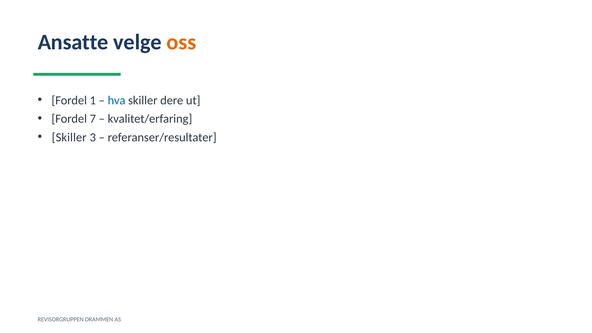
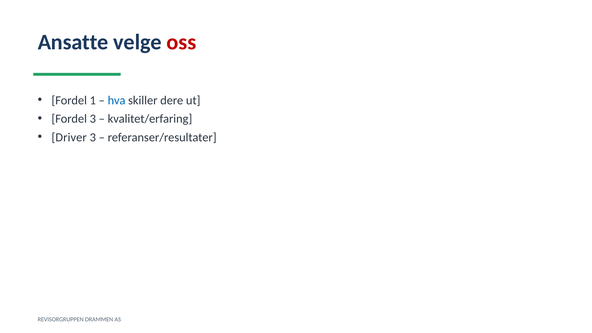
oss colour: orange -> red (181, 42)
Fordel 7: 7 -> 3 (93, 119)
Skiller: Skiller -> Driver (69, 137)
